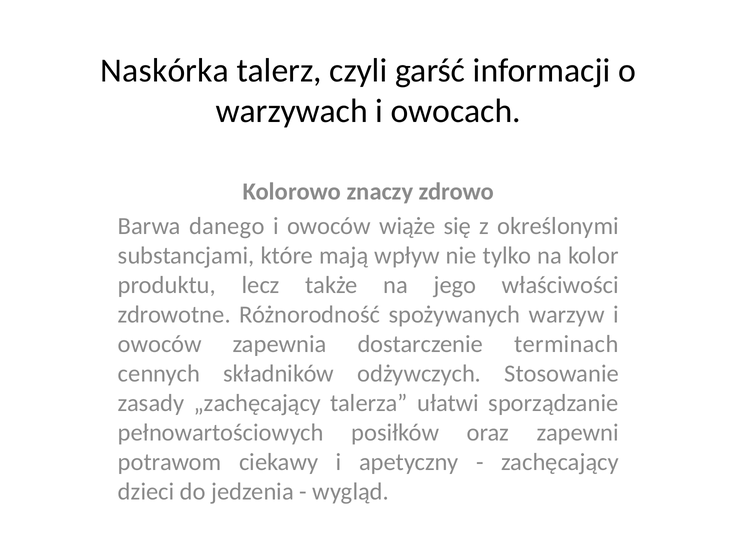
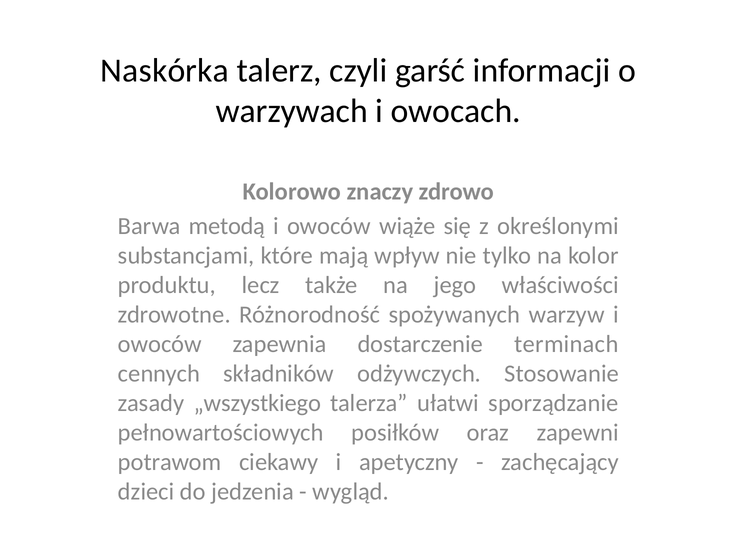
danego: danego -> metodą (227, 226)
„zachęcający: „zachęcający -> „wszystkiego (257, 403)
